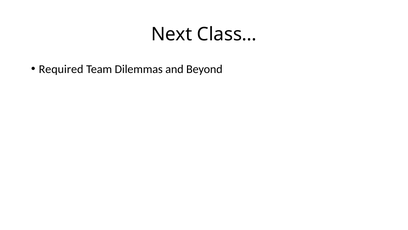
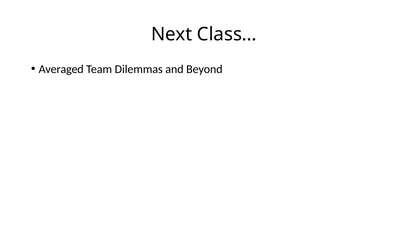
Required: Required -> Averaged (61, 69)
